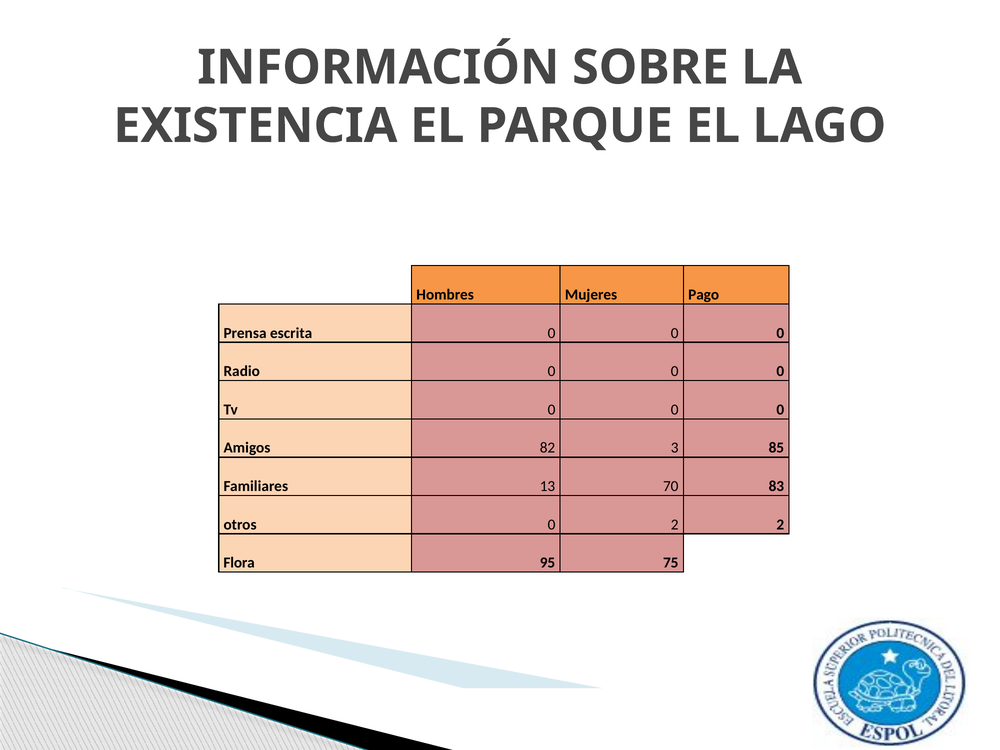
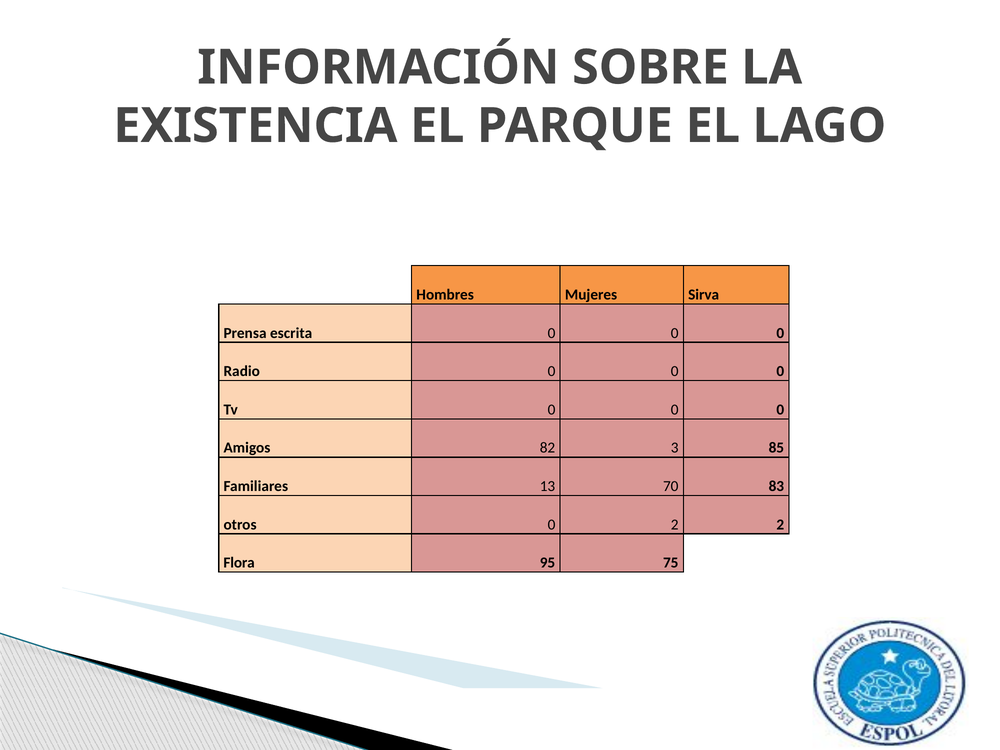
Pago: Pago -> Sirva (704, 295)
